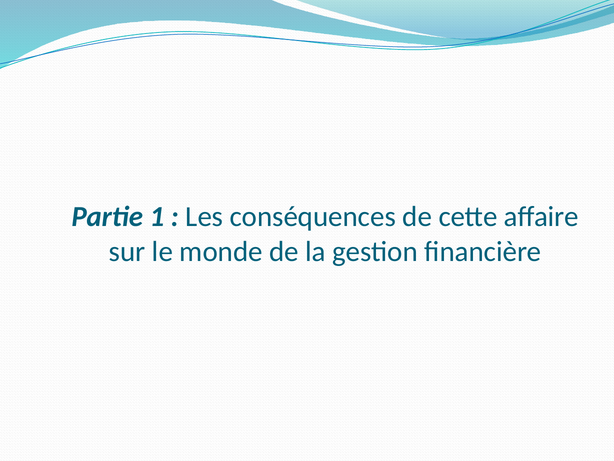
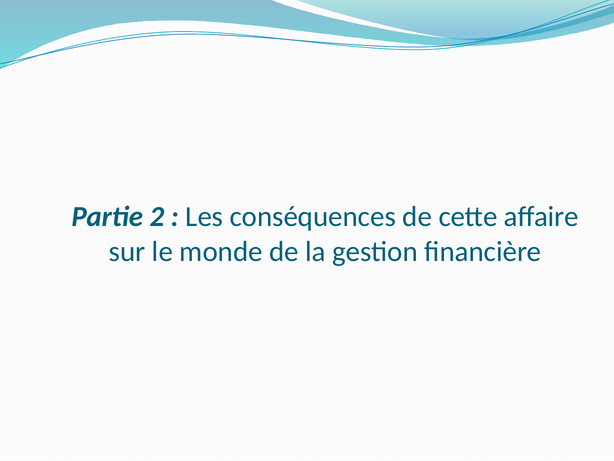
1: 1 -> 2 (157, 217)
